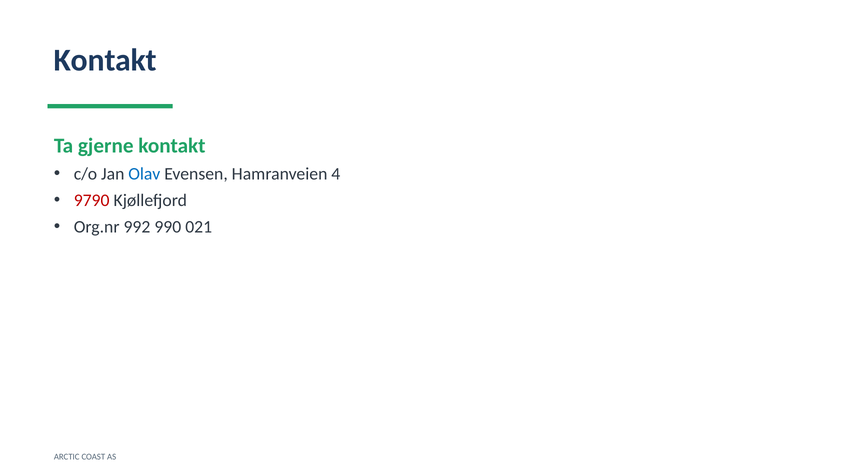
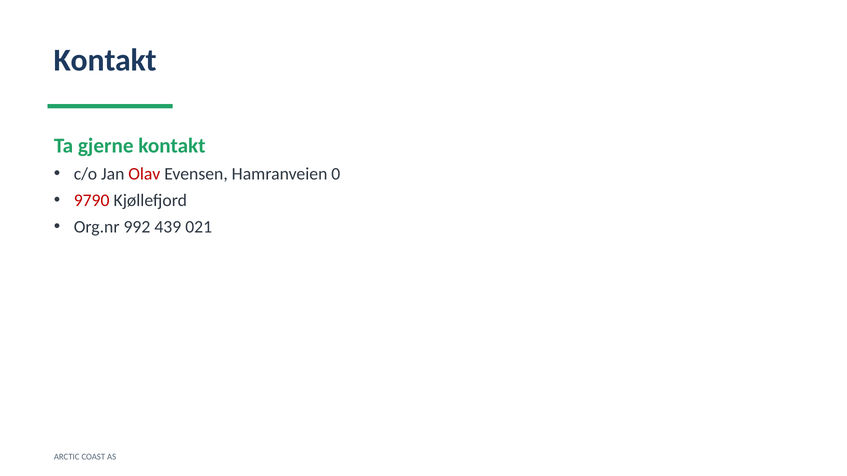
Olav colour: blue -> red (144, 174)
4: 4 -> 0 (336, 174)
990: 990 -> 439 (168, 227)
